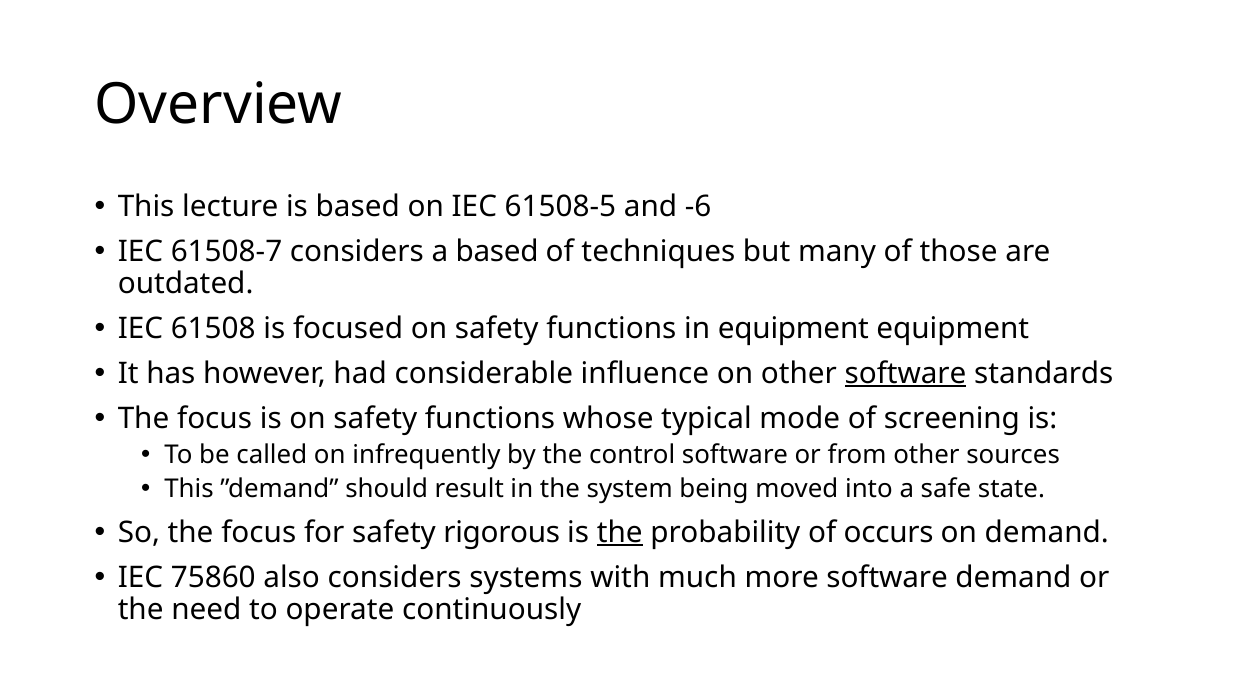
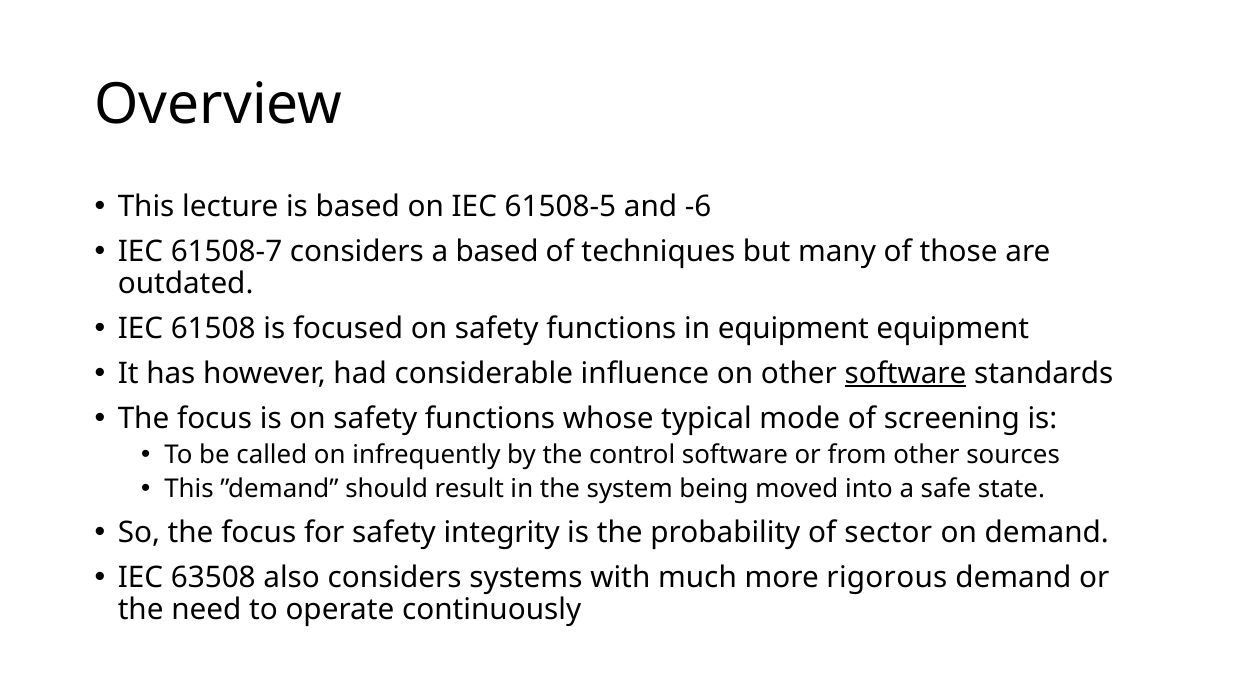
rigorous: rigorous -> integrity (502, 532)
the underline: present -> none (620, 532)
occurs: occurs -> sector (888, 532)
75860: 75860 -> 63508 (213, 577)
more software: software -> rigorous (887, 577)
